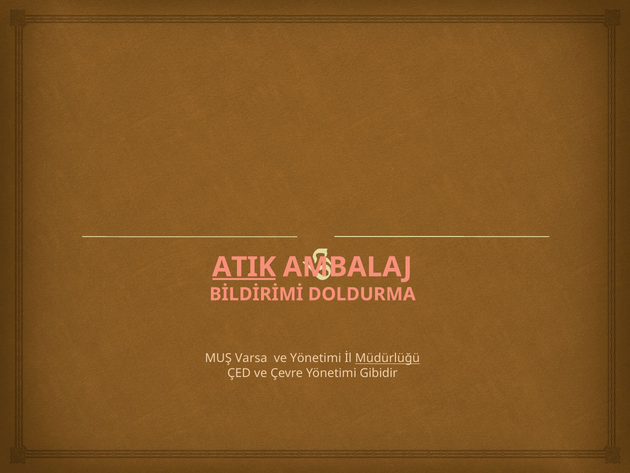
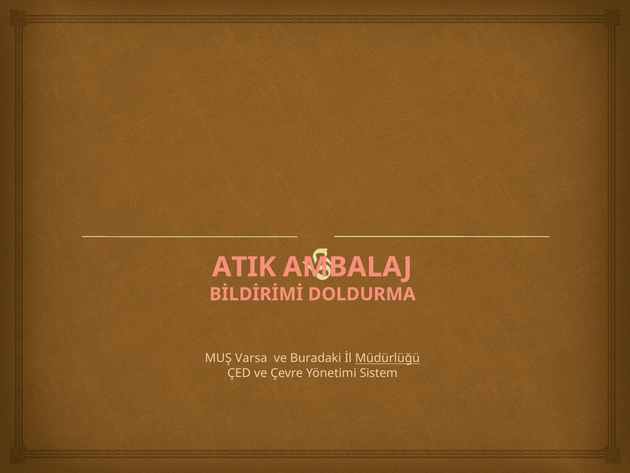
ATIK underline: present -> none (244, 267)
ve Yönetimi: Yönetimi -> Buradaki (316, 358)
Gibidir: Gibidir -> Sistem (379, 373)
